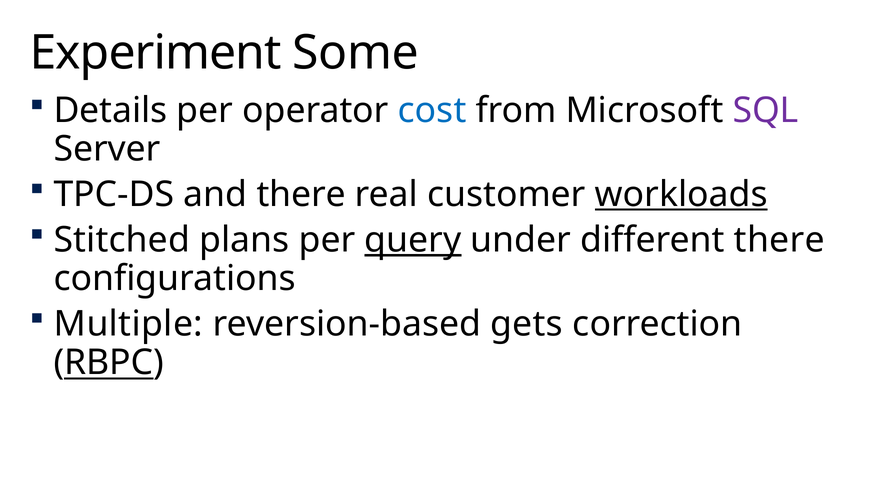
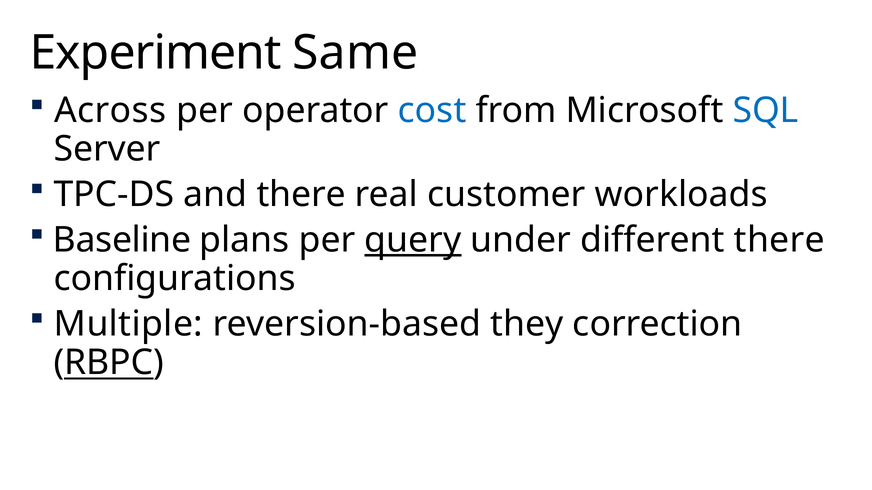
Some: Some -> Same (355, 53)
Details: Details -> Across (110, 110)
SQL colour: purple -> blue (766, 110)
workloads underline: present -> none (681, 195)
Stitched: Stitched -> Baseline (122, 240)
gets: gets -> they (527, 324)
